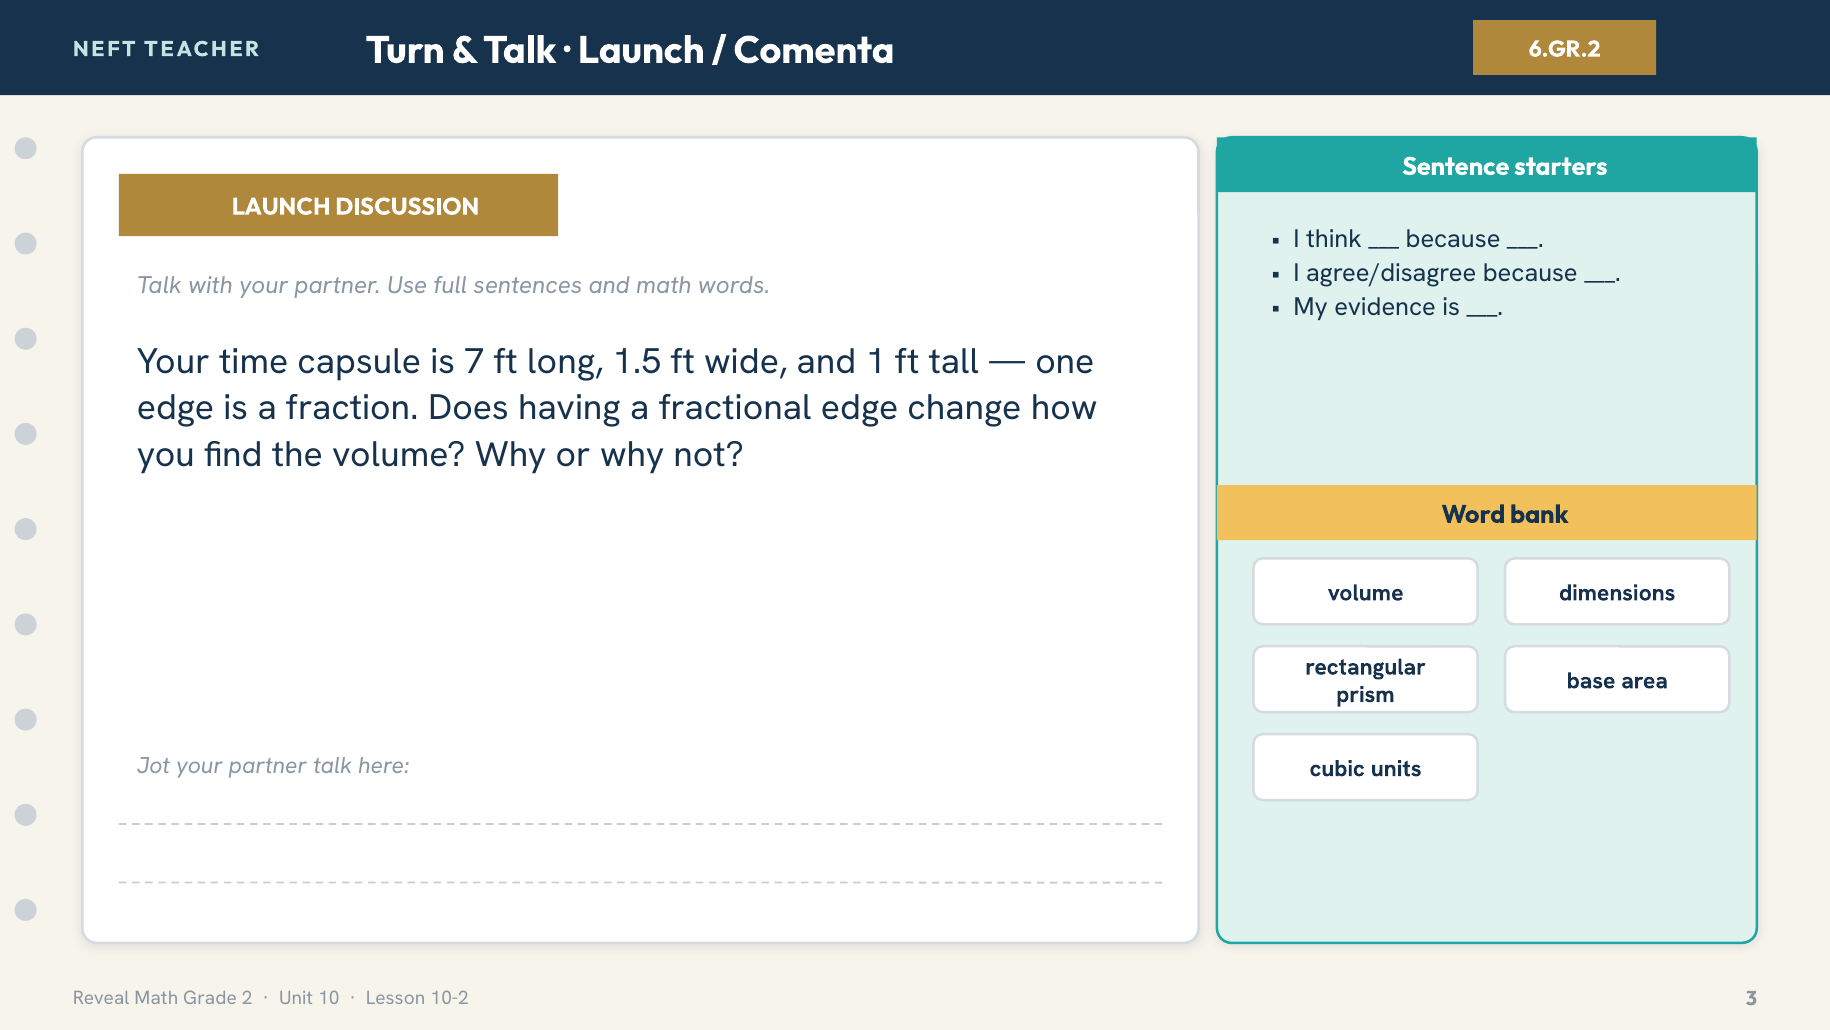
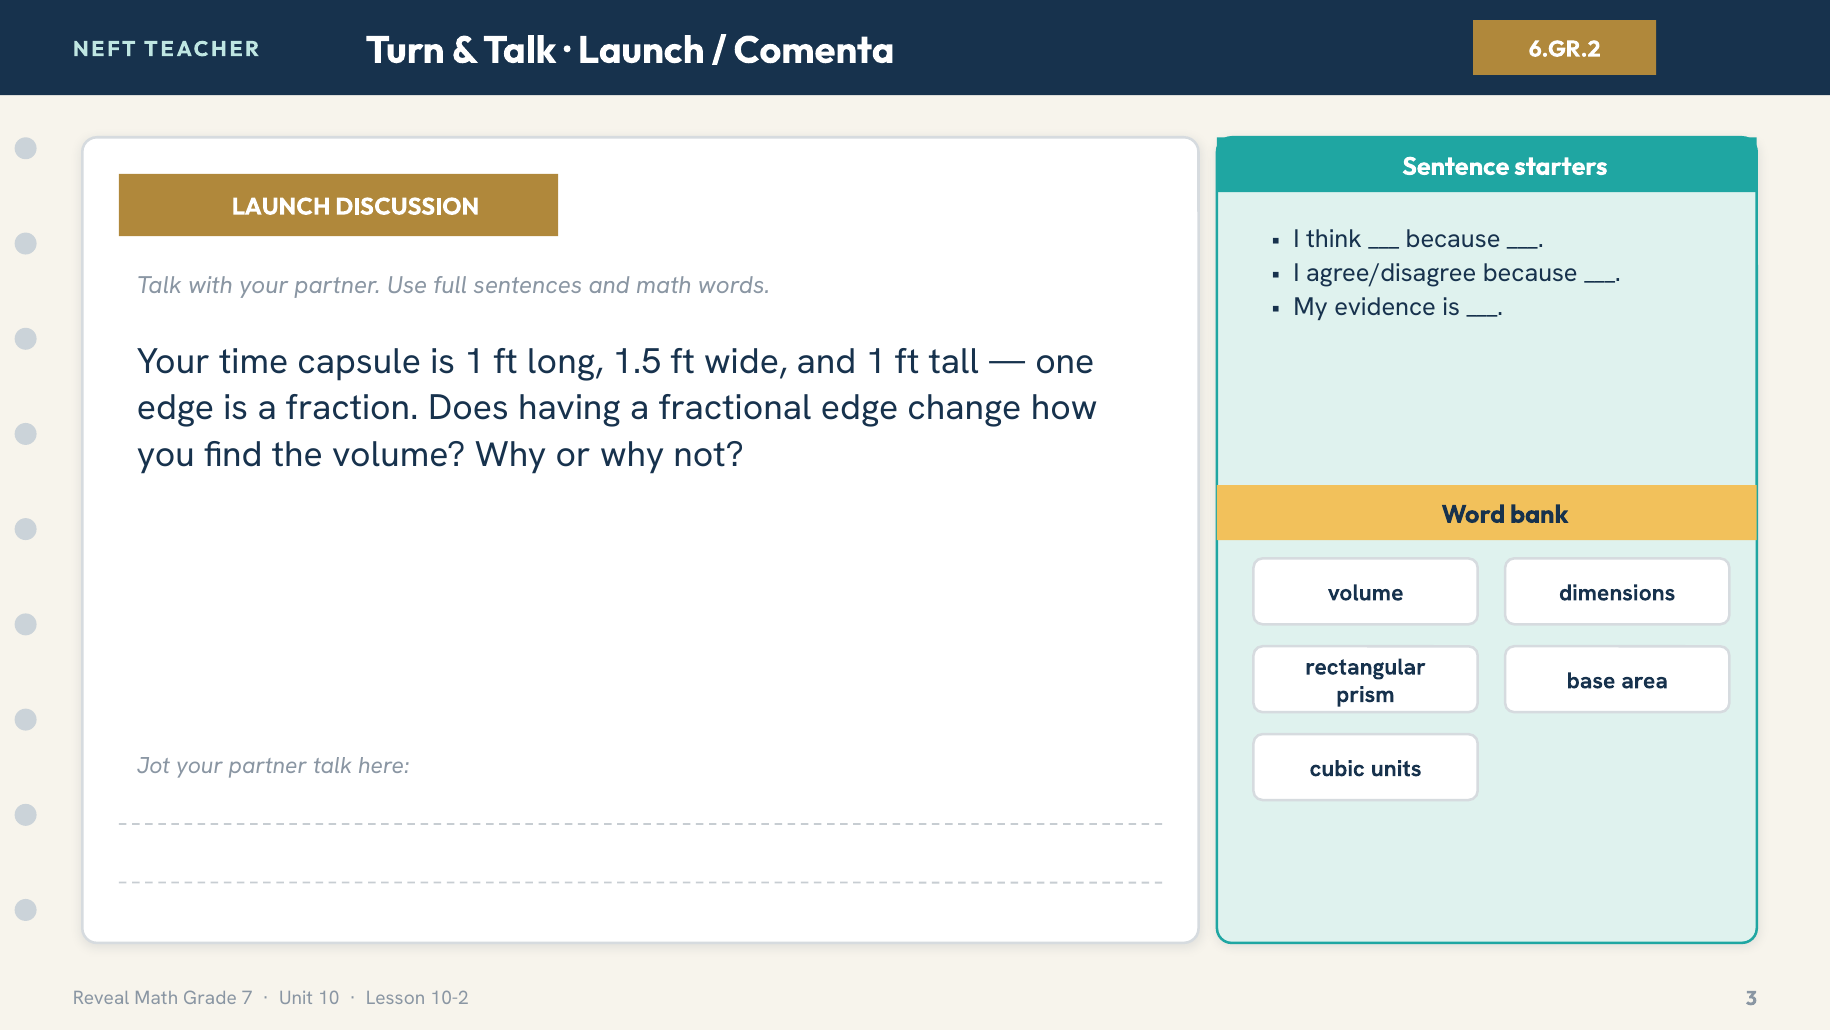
is 7: 7 -> 1 (474, 362)
2: 2 -> 7 (247, 998)
